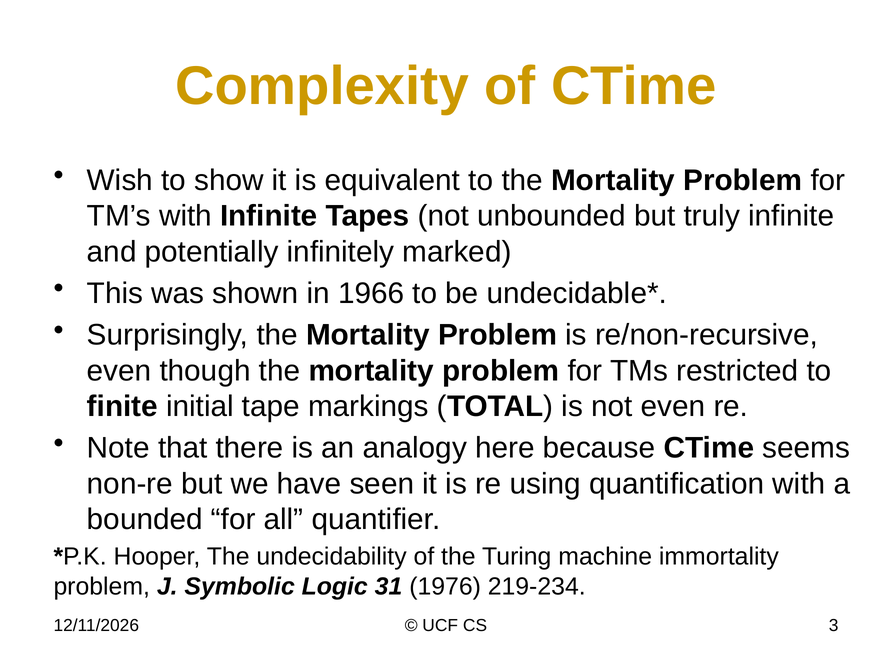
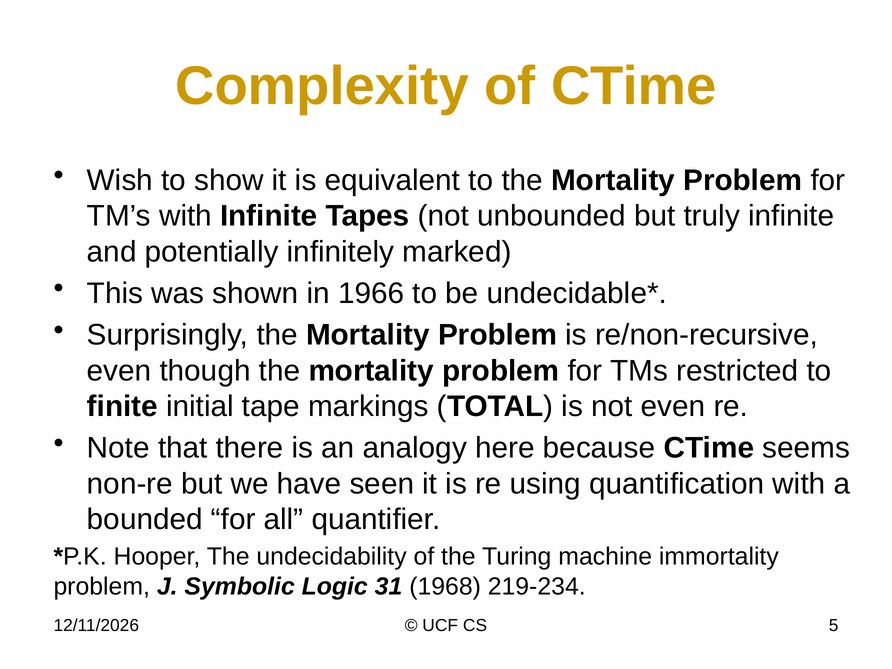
1976: 1976 -> 1968 (445, 586)
3: 3 -> 5 (834, 625)
